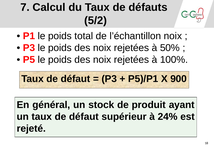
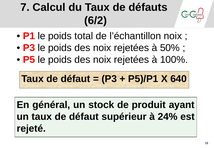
5/2: 5/2 -> 6/2 (96, 20)
900: 900 -> 640 (179, 79)
